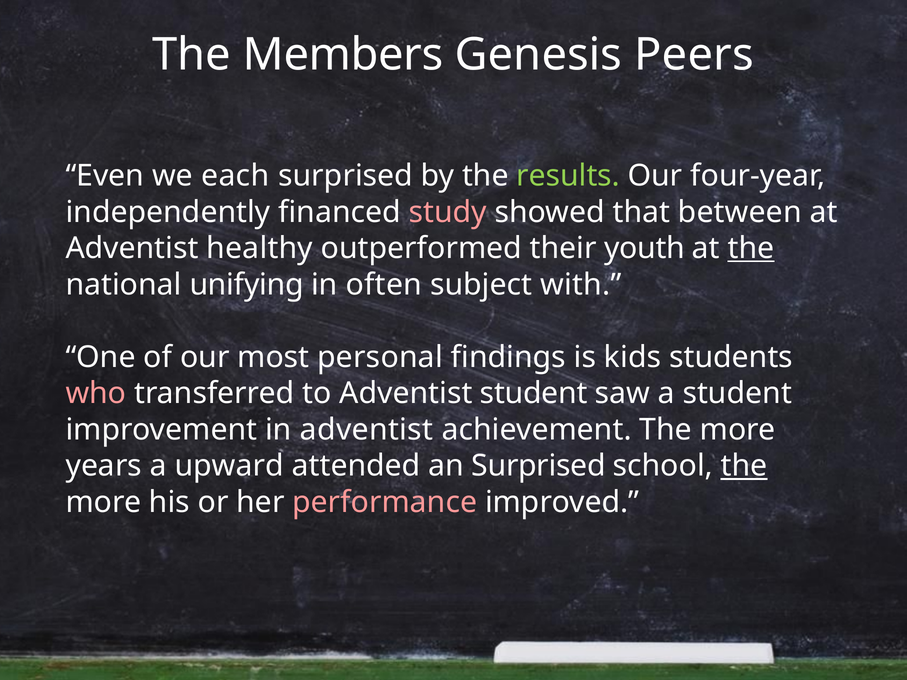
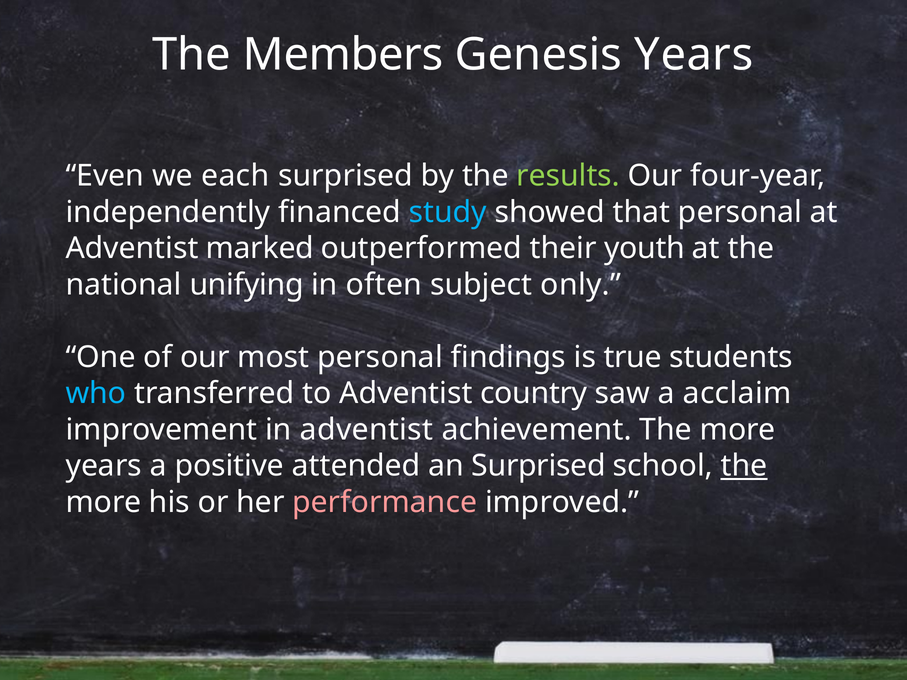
Genesis Peers: Peers -> Years (694, 55)
study colour: pink -> light blue (448, 212)
that between: between -> personal (740, 212)
healthy: healthy -> marked (260, 248)
the underline: present -> none (751, 248)
with: with -> only (581, 285)
kids: kids -> true (633, 357)
who colour: pink -> light blue (96, 394)
Adventist student: student -> country (534, 394)
a student: student -> acclaim (737, 394)
upward: upward -> positive (229, 466)
